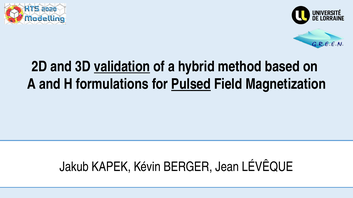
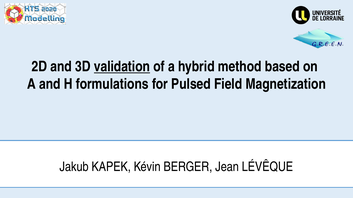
Pulsed underline: present -> none (191, 84)
